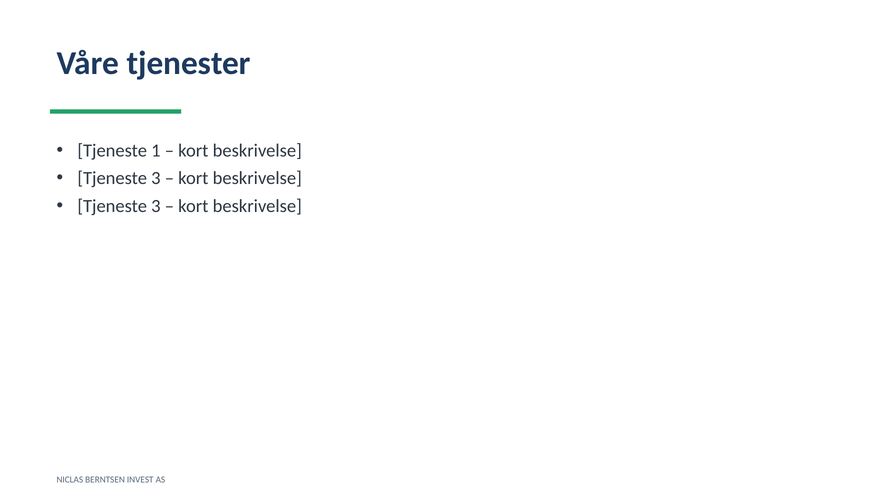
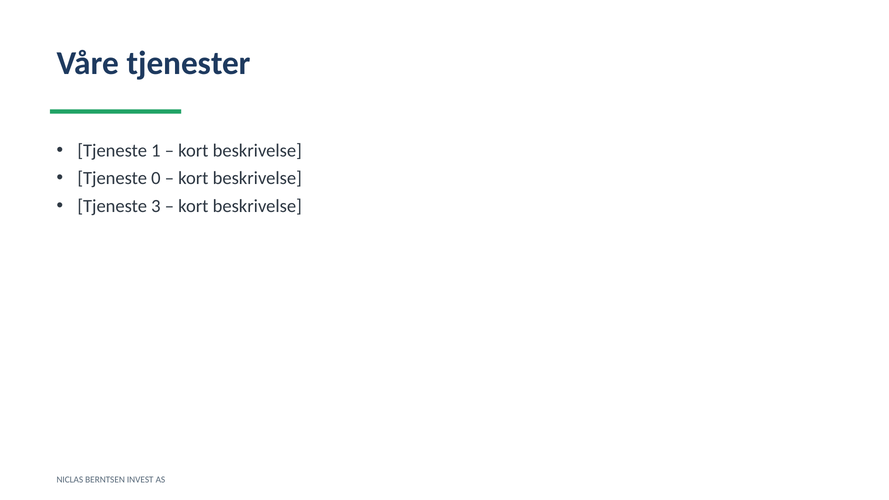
3: 3 -> 0 (156, 178)
